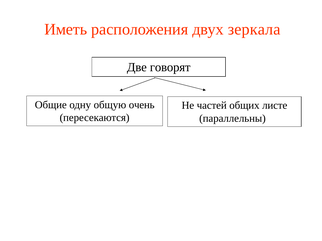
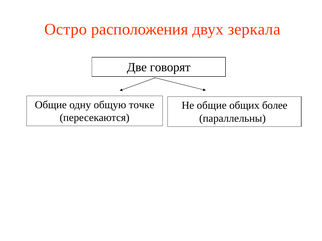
Иметь: Иметь -> Остро (66, 29)
очень: очень -> точке (142, 105)
Не частей: частей -> общие (212, 106)
листе: листе -> более (275, 106)
